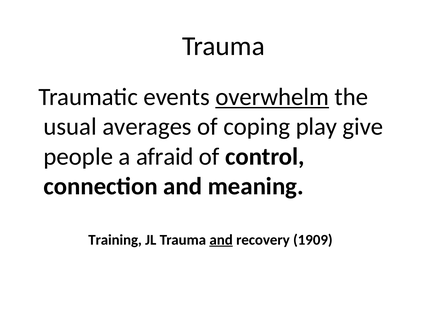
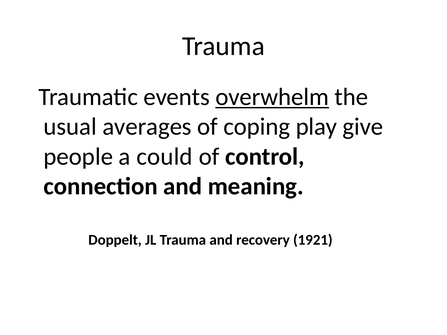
afraid: afraid -> could (165, 157)
Training: Training -> Doppelt (115, 240)
and underline: present -> none (221, 240)
1909: 1909 -> 1921 (313, 240)
